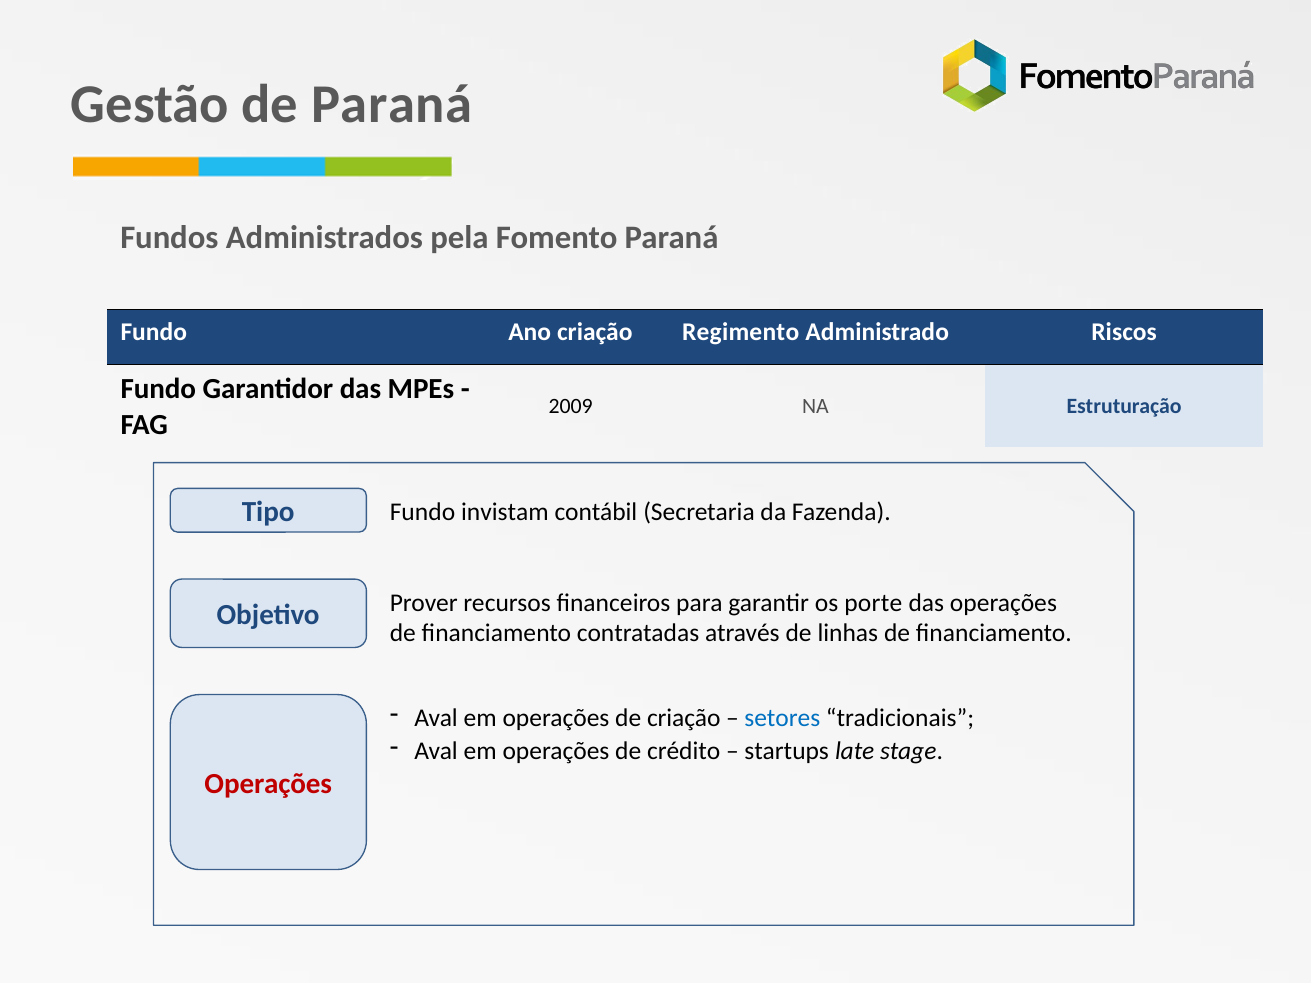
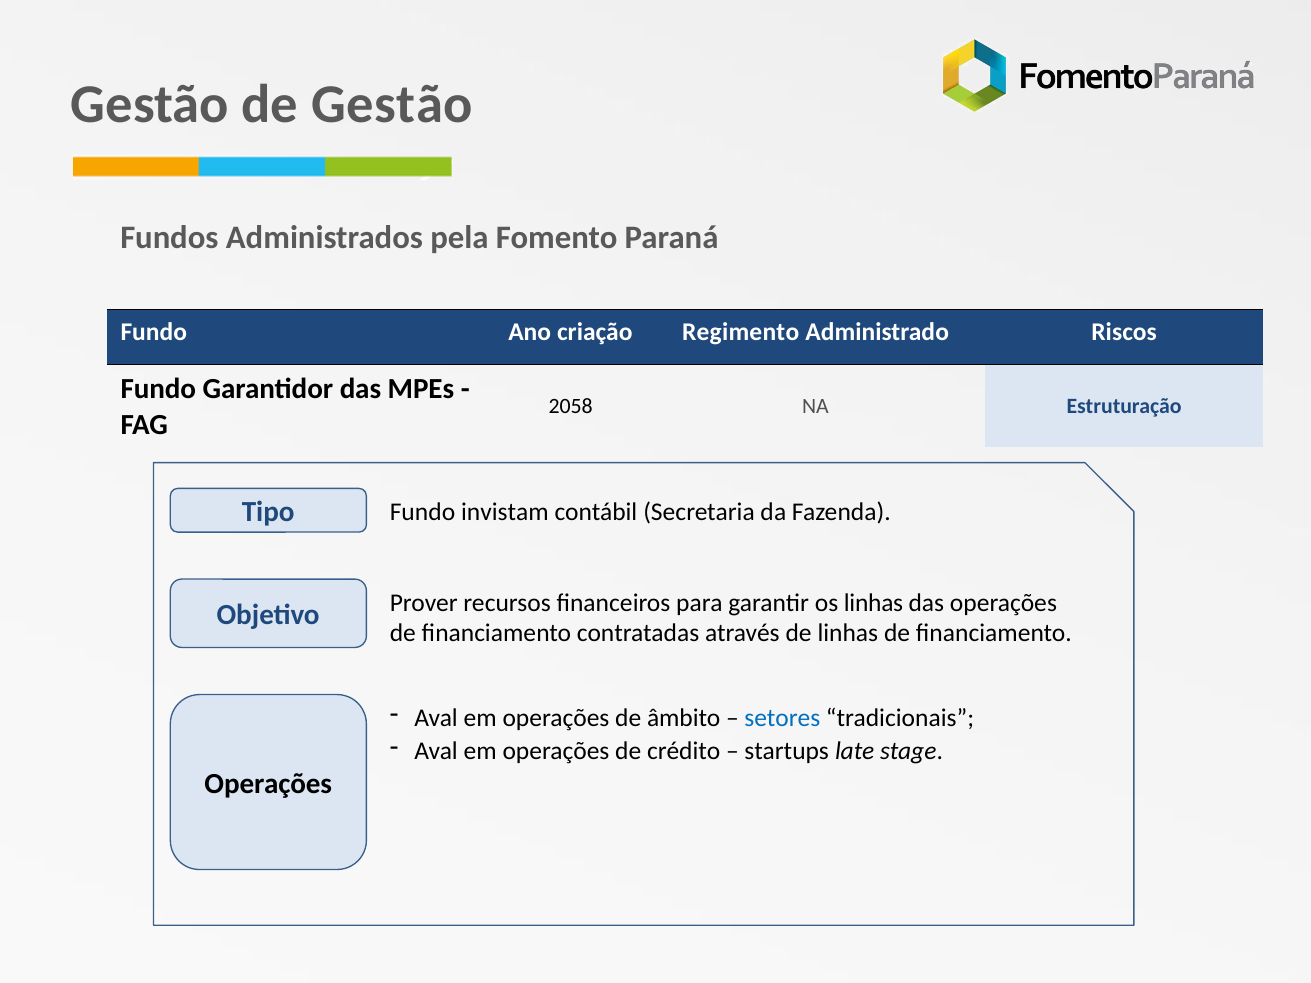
de Paraná: Paraná -> Gestão (392, 105)
2009: 2009 -> 2058 (571, 406)
os porte: porte -> linhas (874, 603)
de criação: criação -> âmbito (684, 718)
Operações colour: red -> black (268, 784)
